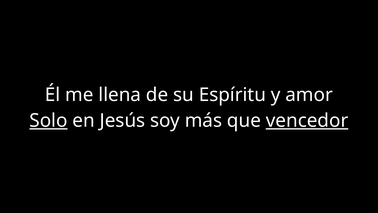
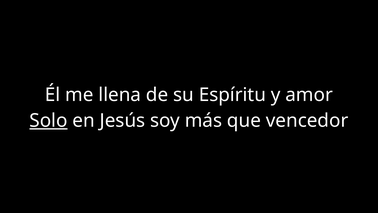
vencedor underline: present -> none (307, 121)
